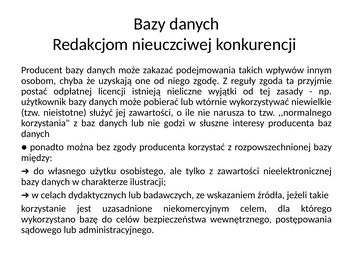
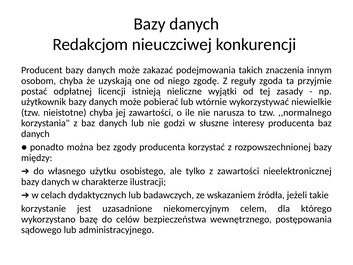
wpływów: wpływów -> znaczenia (285, 70)
nieistotne służyć: służyć -> chyba (101, 112)
